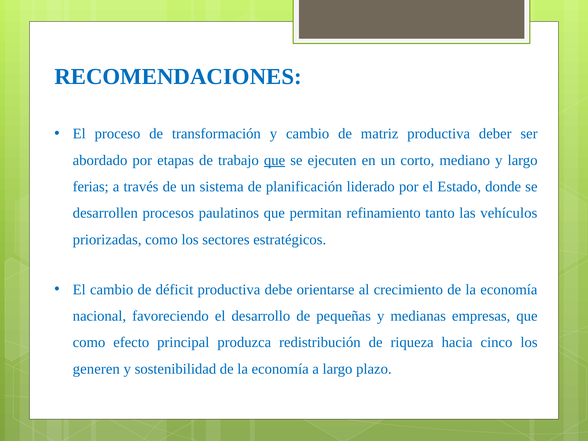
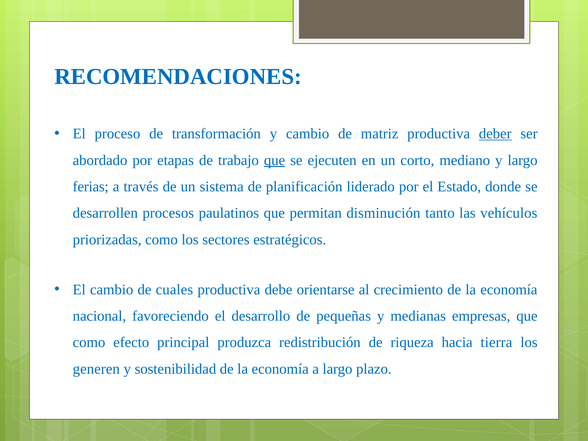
deber underline: none -> present (495, 134)
refinamiento: refinamiento -> disminución (383, 213)
déficit: déficit -> cuales (174, 290)
cinco: cinco -> tierra (496, 342)
